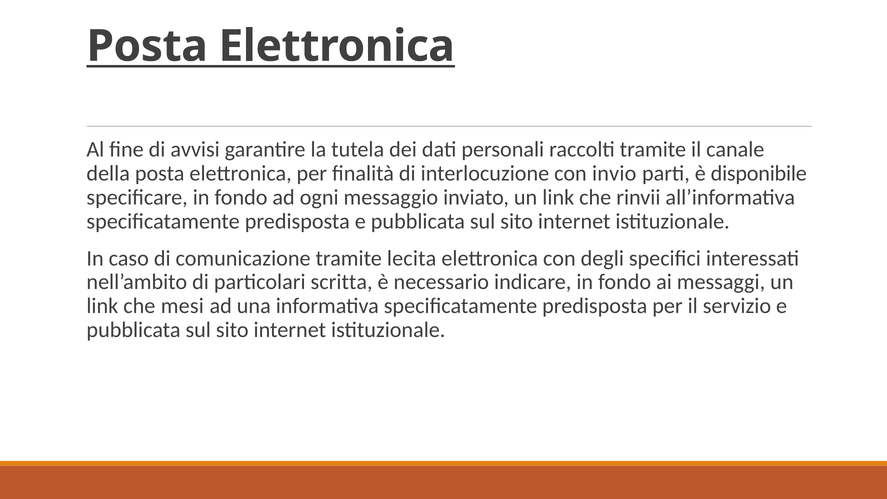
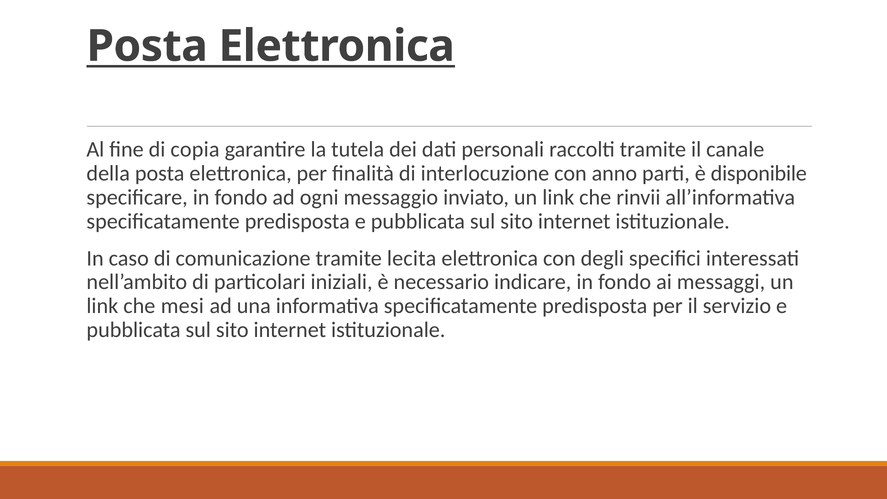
avvisi: avvisi -> copia (195, 149)
invio: invio -> anno (614, 173)
scritta: scritta -> iniziali (342, 282)
